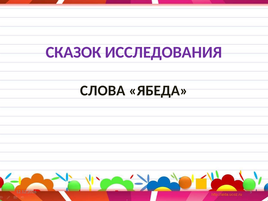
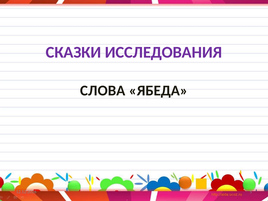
СКАЗОК: СКАЗОК -> СКАЗКИ (73, 52)
